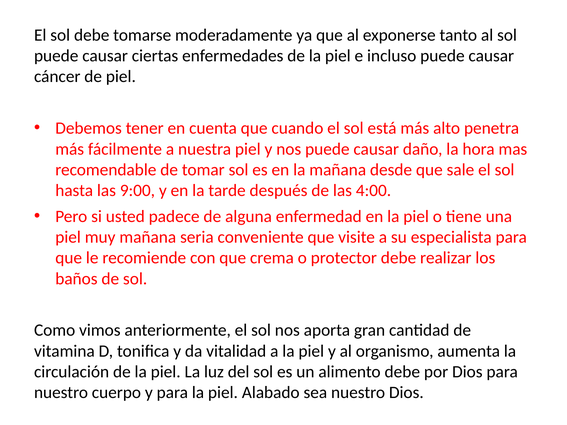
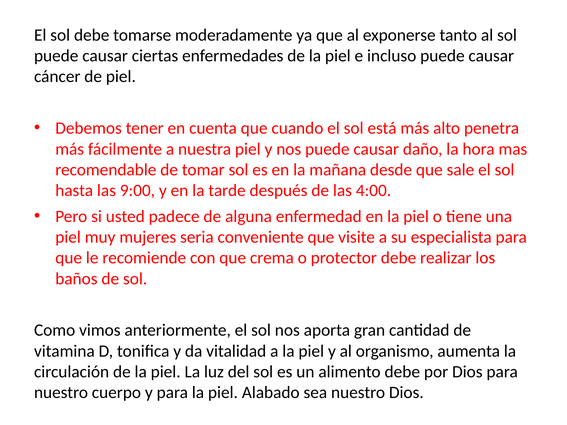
muy mañana: mañana -> mujeres (148, 237)
